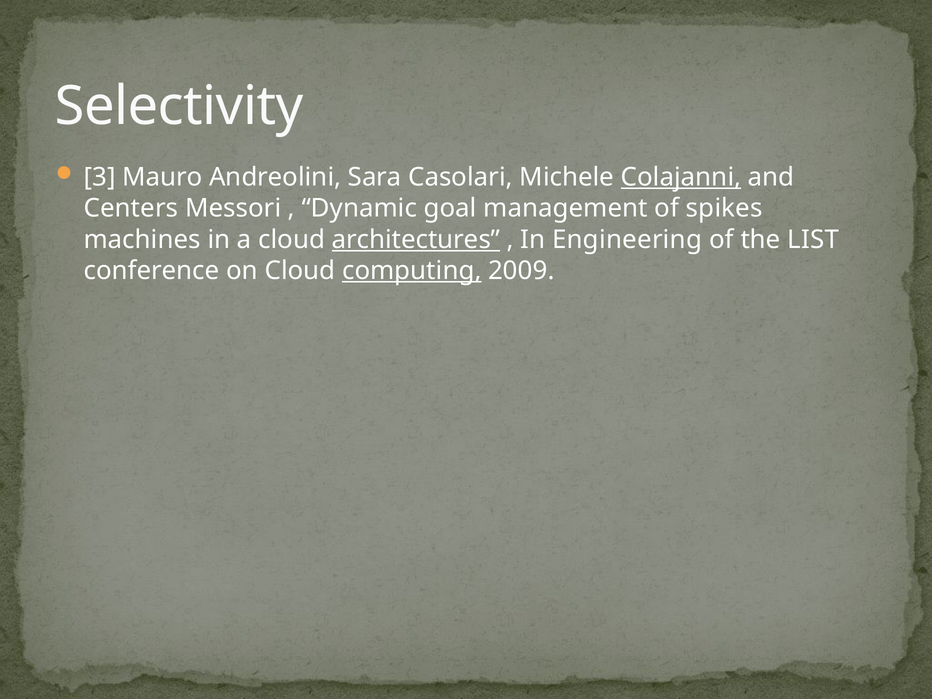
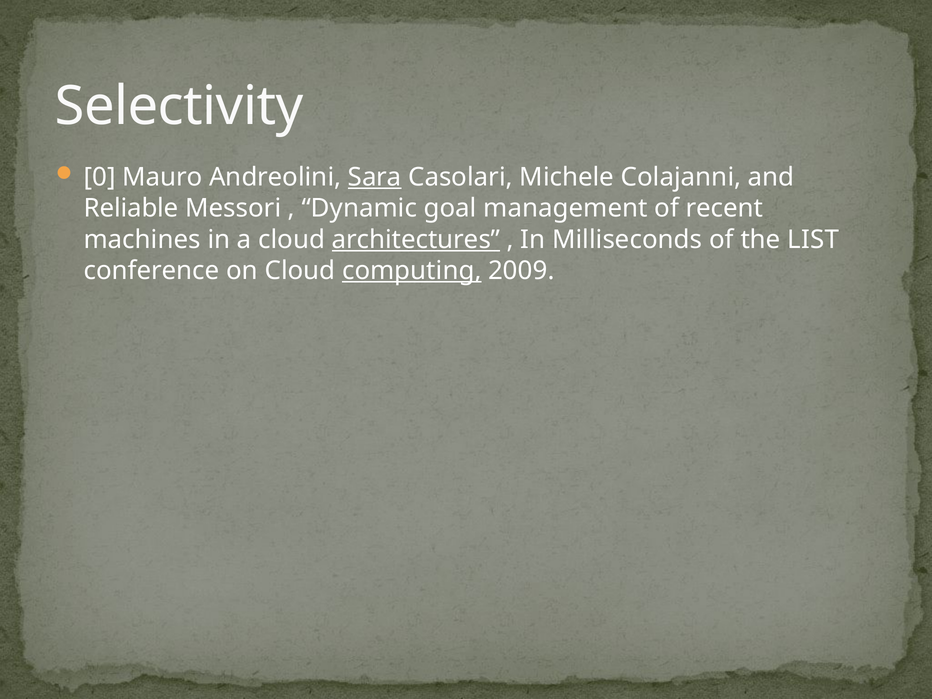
3: 3 -> 0 (100, 177)
Sara underline: none -> present (375, 177)
Colajanni underline: present -> none (681, 177)
Centers: Centers -> Reliable (131, 208)
spikes: spikes -> recent (724, 208)
Engineering: Engineering -> Milliseconds (627, 240)
